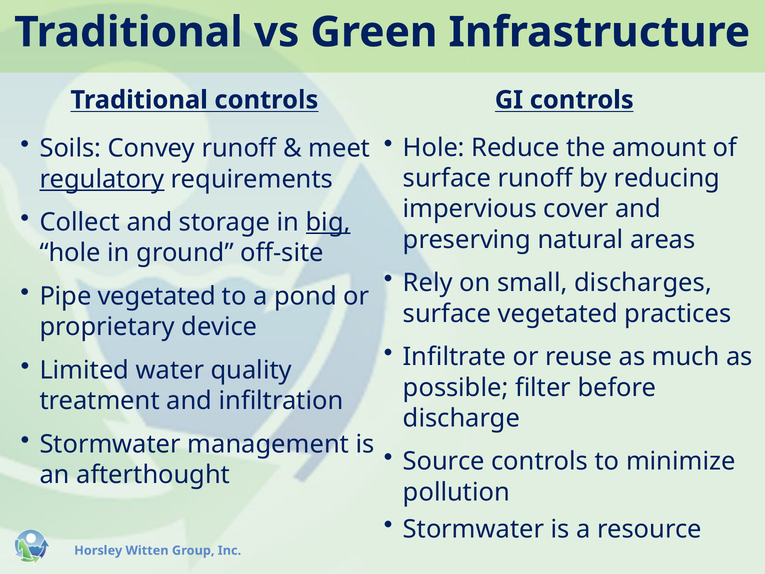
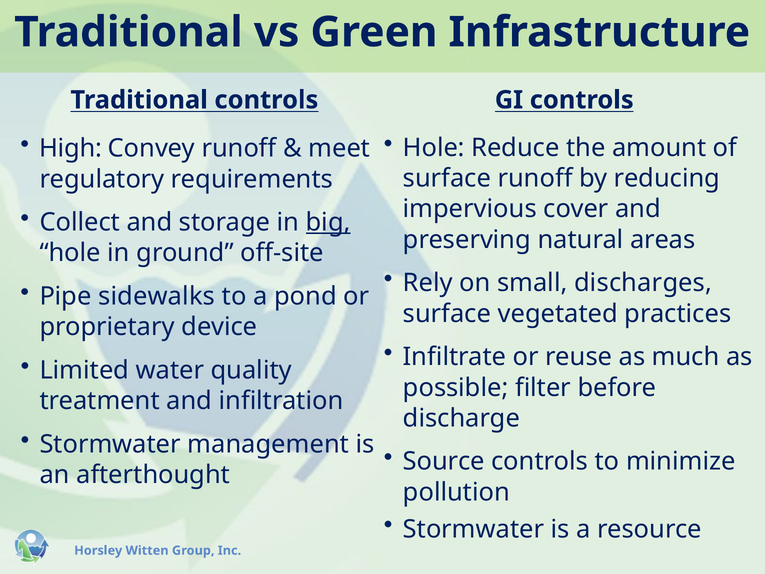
Soils: Soils -> High (70, 148)
regulatory underline: present -> none (102, 179)
Pipe vegetated: vegetated -> sidewalks (157, 296)
